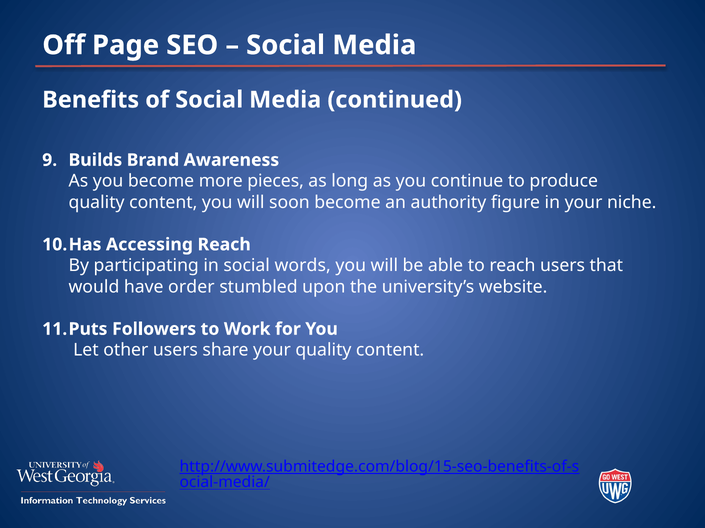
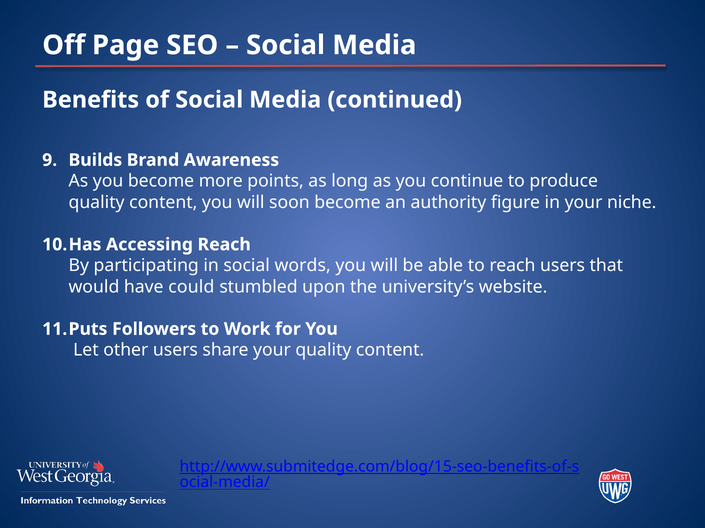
pieces: pieces -> points (276, 181)
order: order -> could (191, 287)
